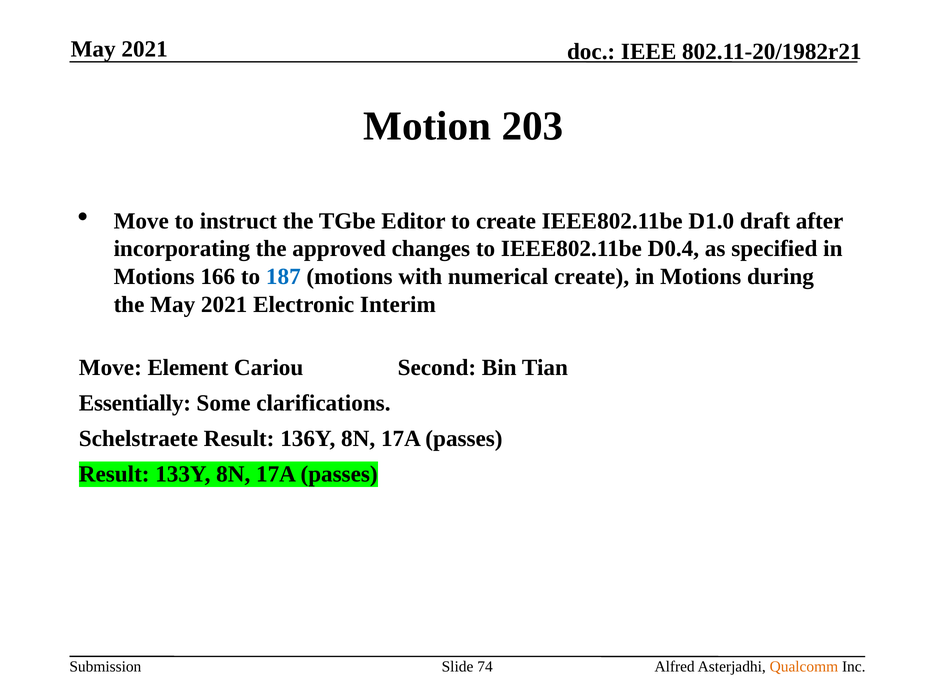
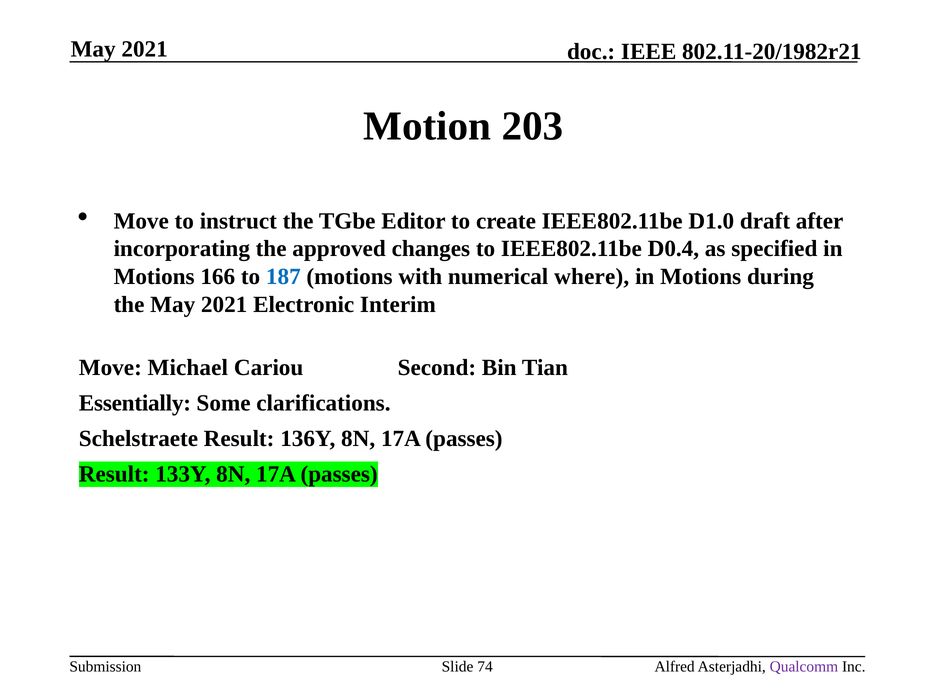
numerical create: create -> where (592, 277)
Element: Element -> Michael (188, 368)
Qualcomm colour: orange -> purple (804, 667)
